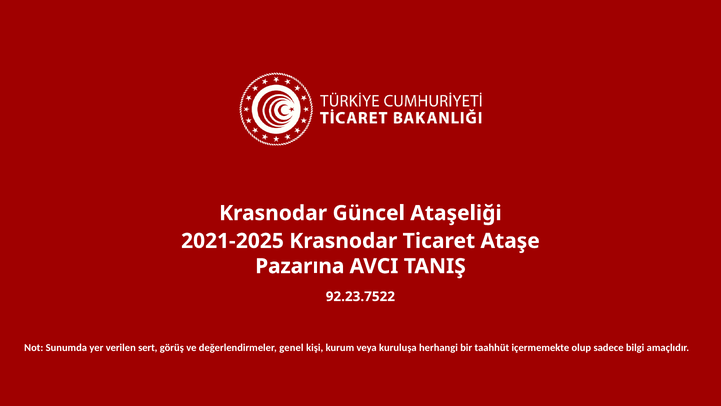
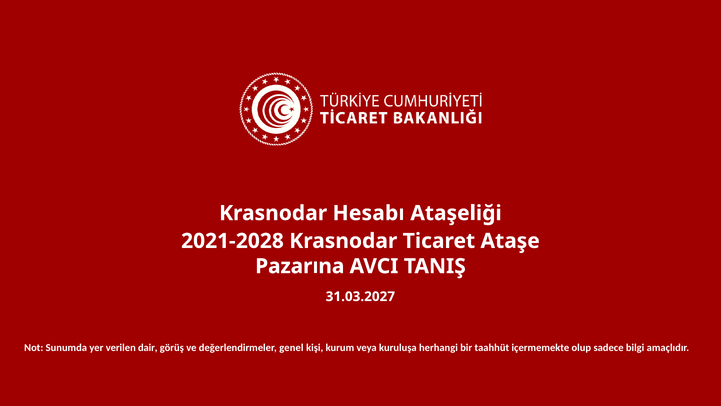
Güncel: Güncel -> Hesabı (369, 213)
2021-2025: 2021-2025 -> 2021-2028 (232, 241)
92.23.7522: 92.23.7522 -> 31.03.2027 (360, 296)
sert: sert -> dair (148, 348)
